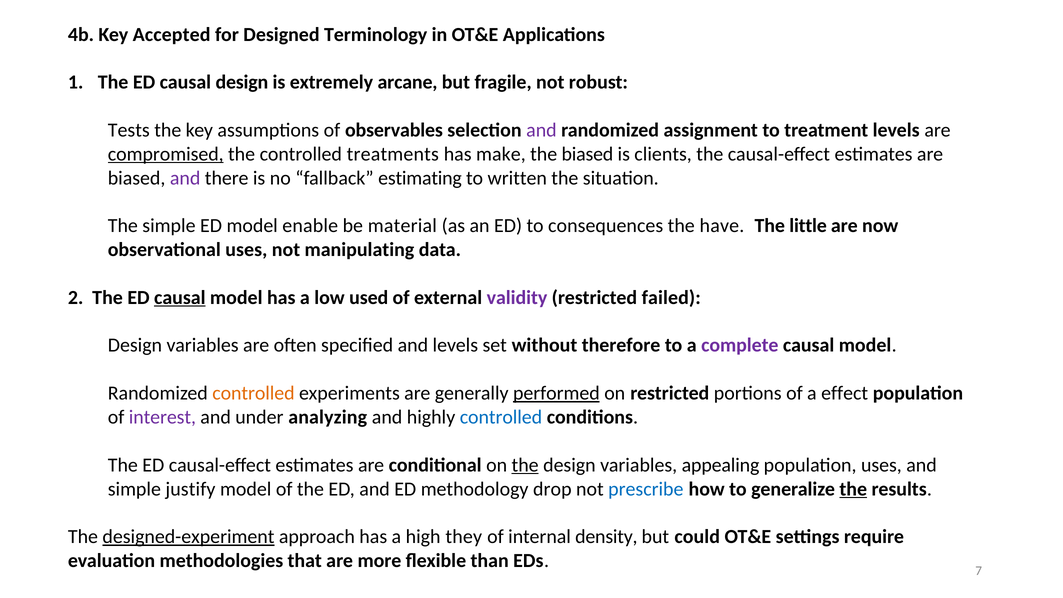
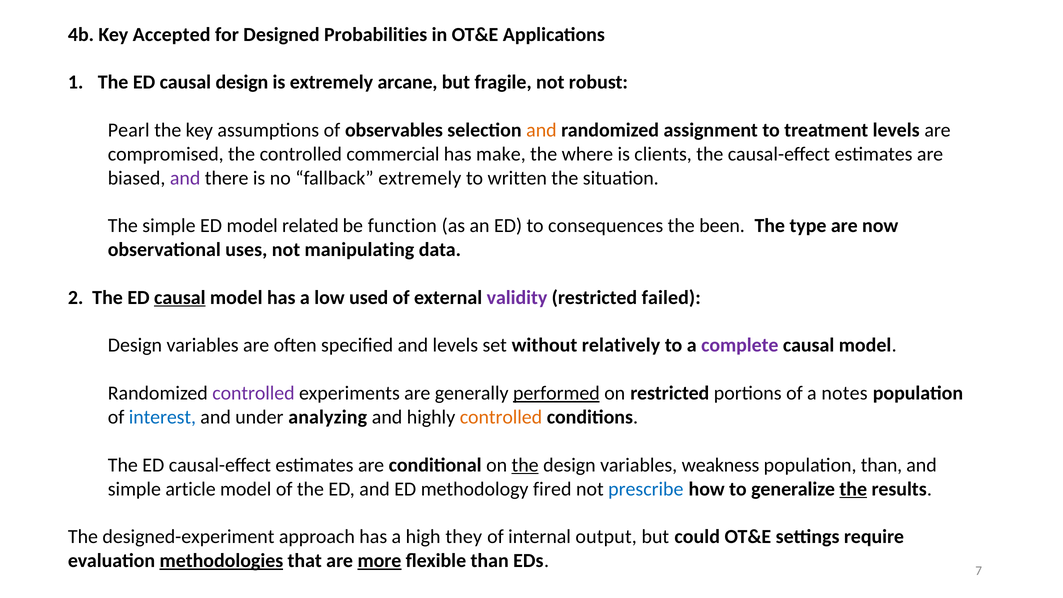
Terminology: Terminology -> Probabilities (376, 34)
Tests: Tests -> Pearl (129, 130)
and colour: purple -> orange (541, 130)
compromised underline: present -> none (166, 154)
treatments: treatments -> commercial (393, 154)
the biased: biased -> where (587, 154)
fallback estimating: estimating -> extremely (420, 178)
enable: enable -> related (310, 226)
material: material -> function (402, 226)
have: have -> been (722, 226)
little: little -> type (808, 226)
therefore: therefore -> relatively (621, 345)
controlled colour: orange -> purple (253, 393)
effect: effect -> notes (845, 393)
interest colour: purple -> blue (162, 417)
controlled colour: blue -> orange (501, 417)
appealing: appealing -> weakness (721, 465)
population uses: uses -> than (882, 465)
justify: justify -> article (191, 489)
drop: drop -> fired (552, 489)
designed-experiment underline: present -> none (188, 537)
density: density -> output (606, 537)
methodologies underline: none -> present (221, 561)
more underline: none -> present (379, 561)
